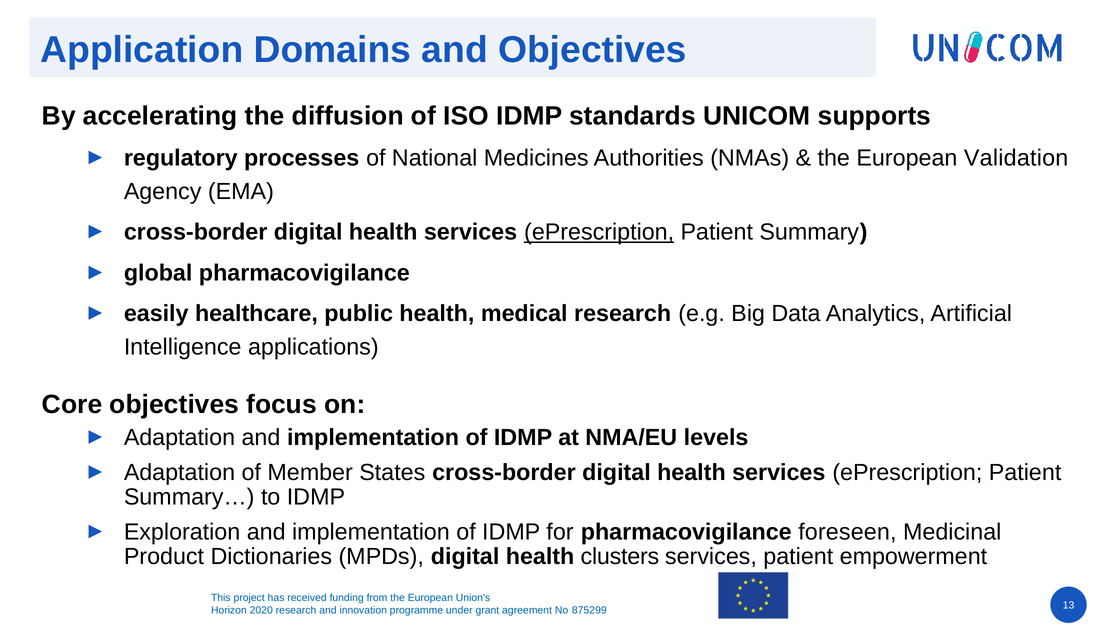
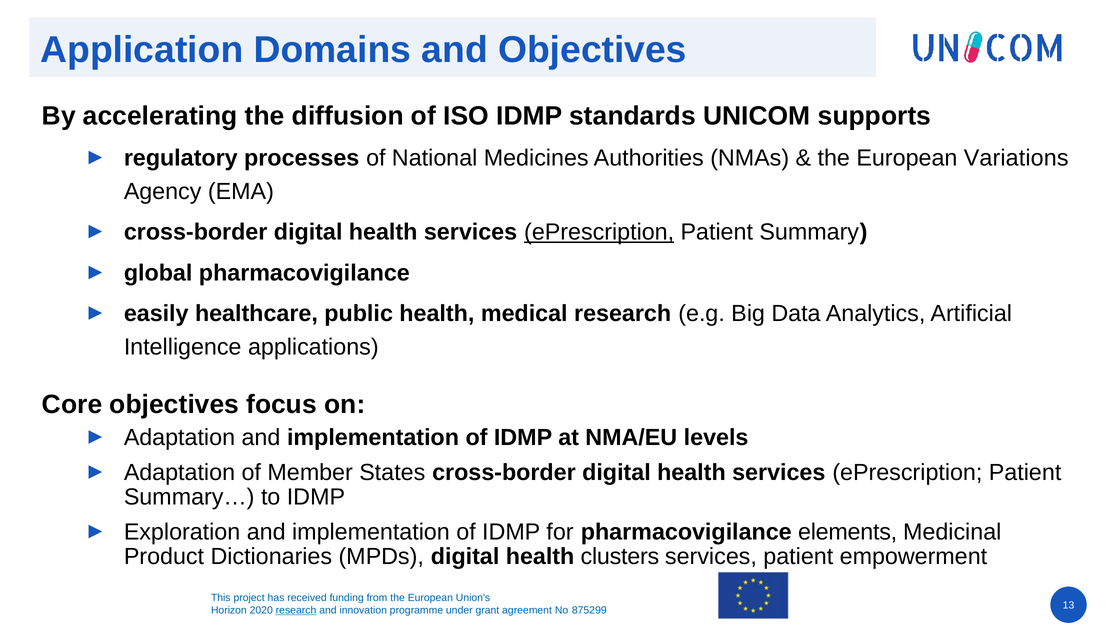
Validation: Validation -> Variations (1016, 158)
foreseen: foreseen -> elements (848, 532)
research underline: none -> present (296, 610)
